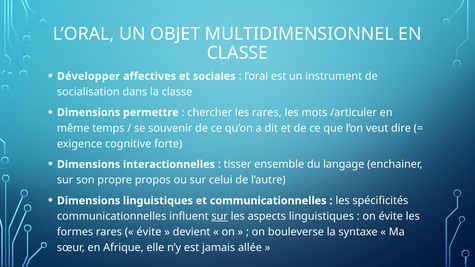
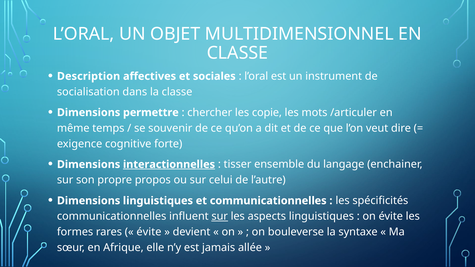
Développer: Développer -> Description (89, 76)
les rares: rares -> copie (267, 113)
interactionnelles underline: none -> present (169, 165)
